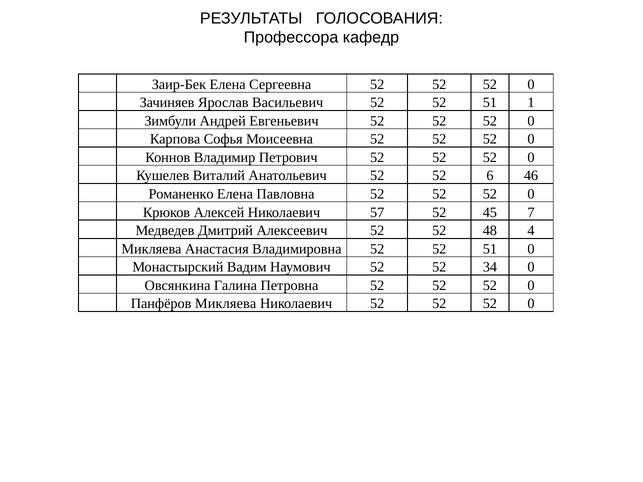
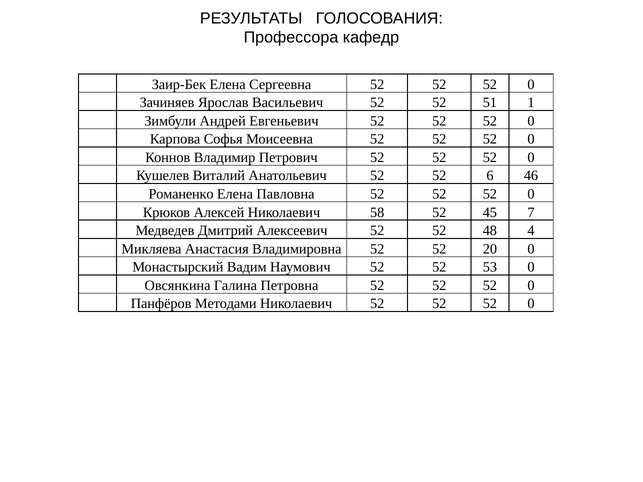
57: 57 -> 58 (377, 212)
Владимировна 52 52 51: 51 -> 20 (490, 249)
34: 34 -> 53 (490, 267)
Панфёров Микляева: Микляева -> Методами (226, 304)
